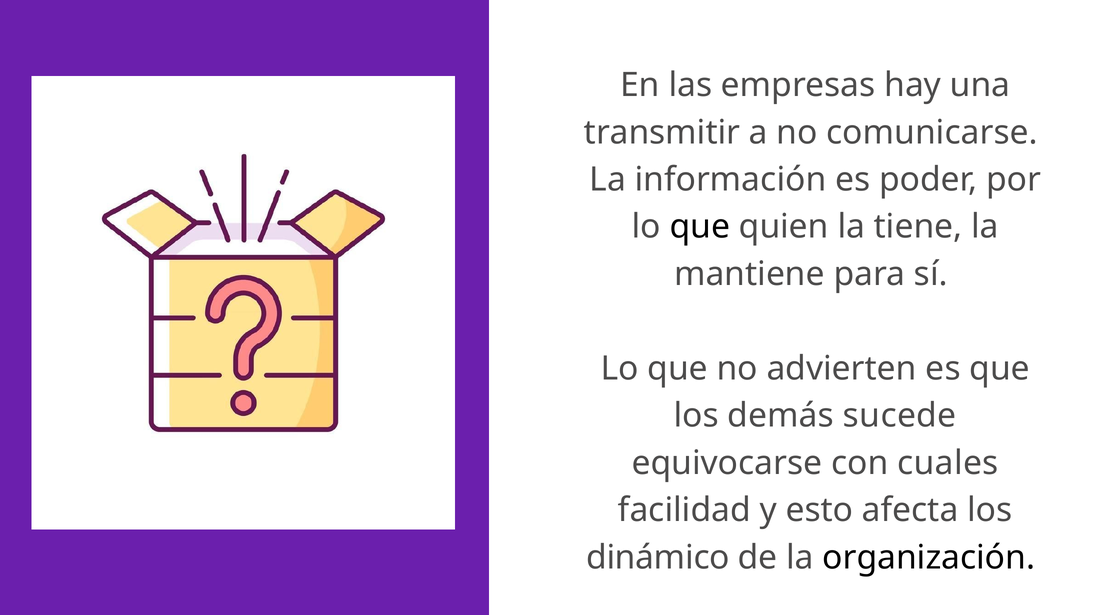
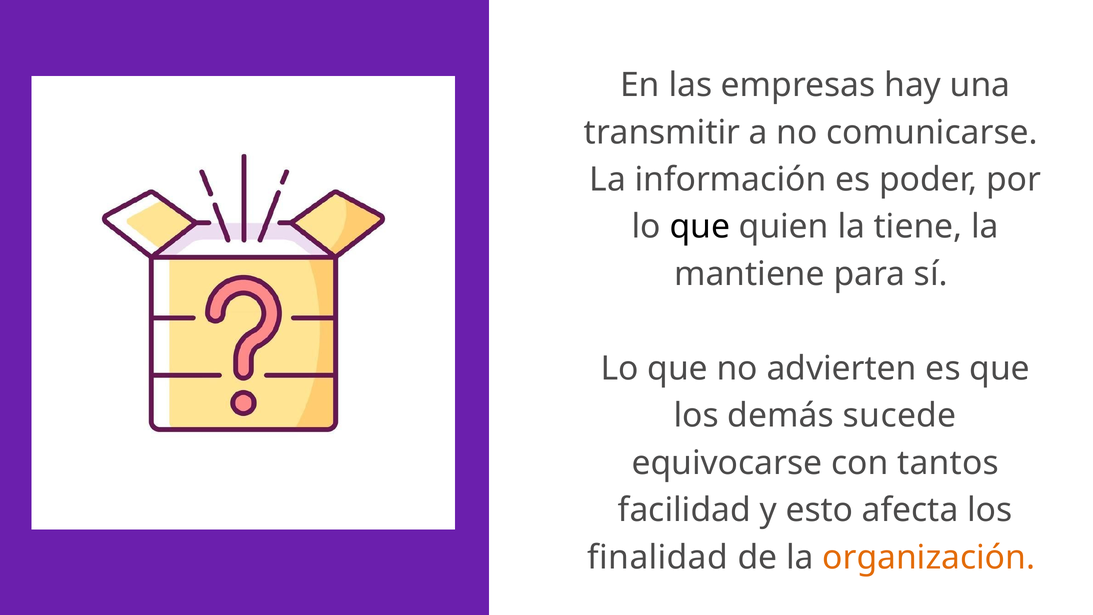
cuales: cuales -> tantos (948, 463)
dinámico: dinámico -> finalidad (658, 557)
organización colour: black -> orange (929, 557)
